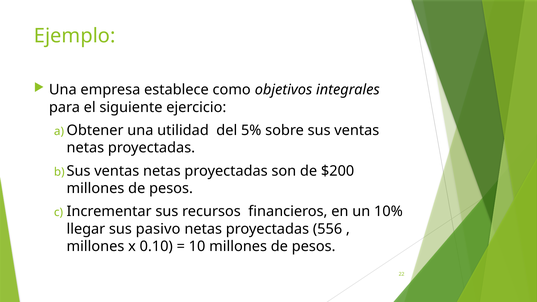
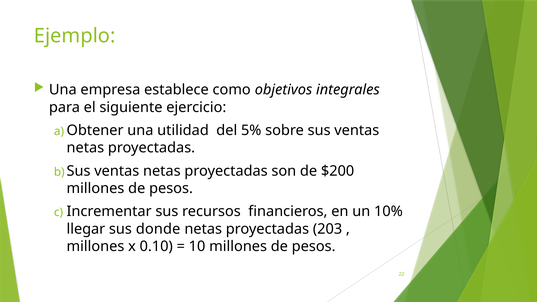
pasivo: pasivo -> donde (158, 229)
556: 556 -> 203 (328, 229)
